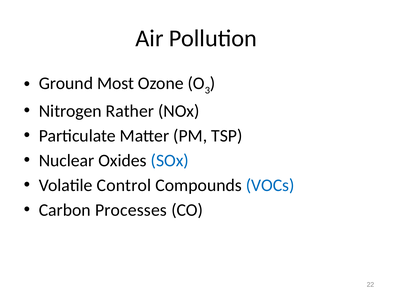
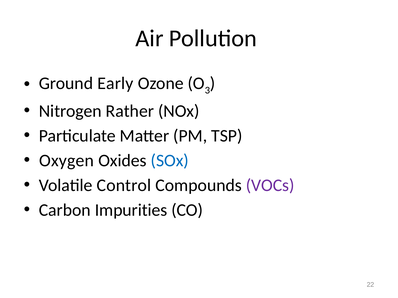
Most: Most -> Early (115, 83)
Nuclear: Nuclear -> Oxygen (66, 161)
VOCs colour: blue -> purple (270, 186)
Processes: Processes -> Impurities (131, 210)
